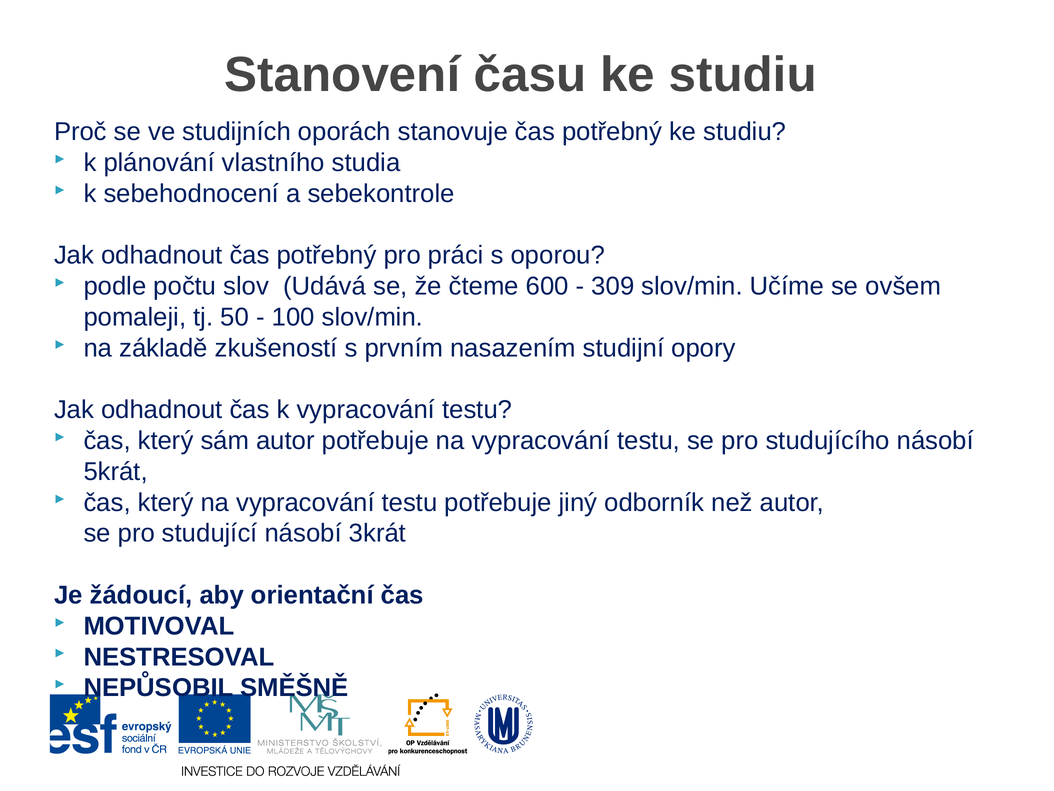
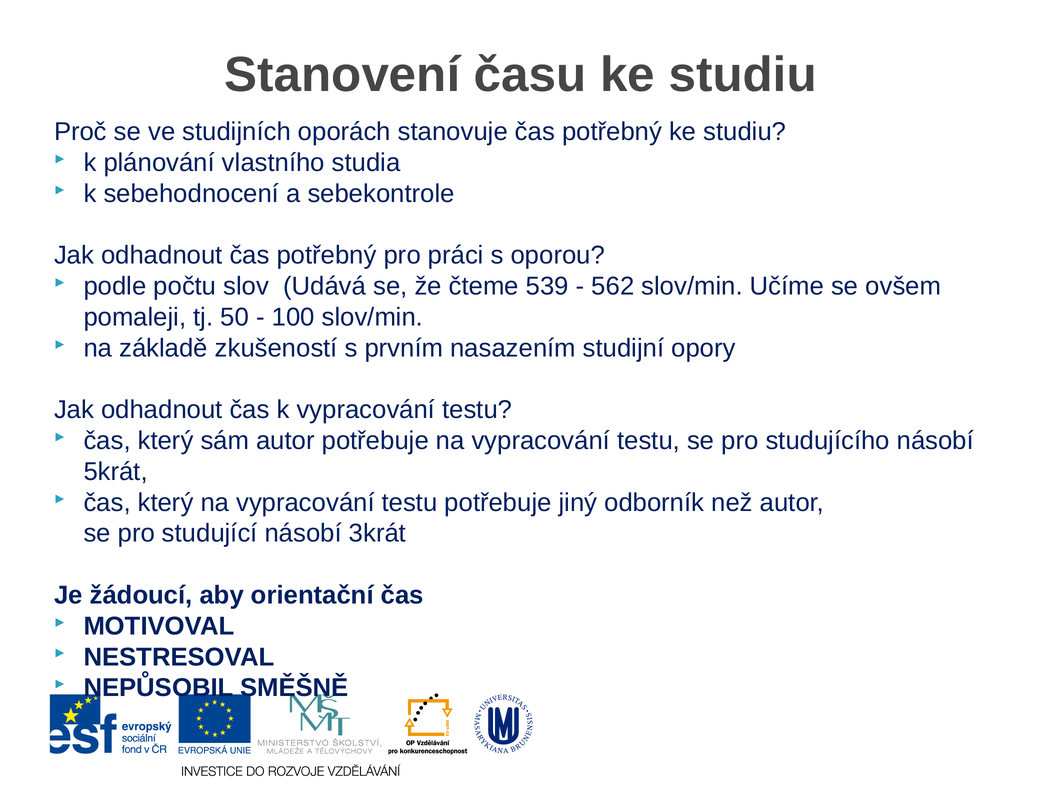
600: 600 -> 539 (547, 286)
309: 309 -> 562 (613, 286)
